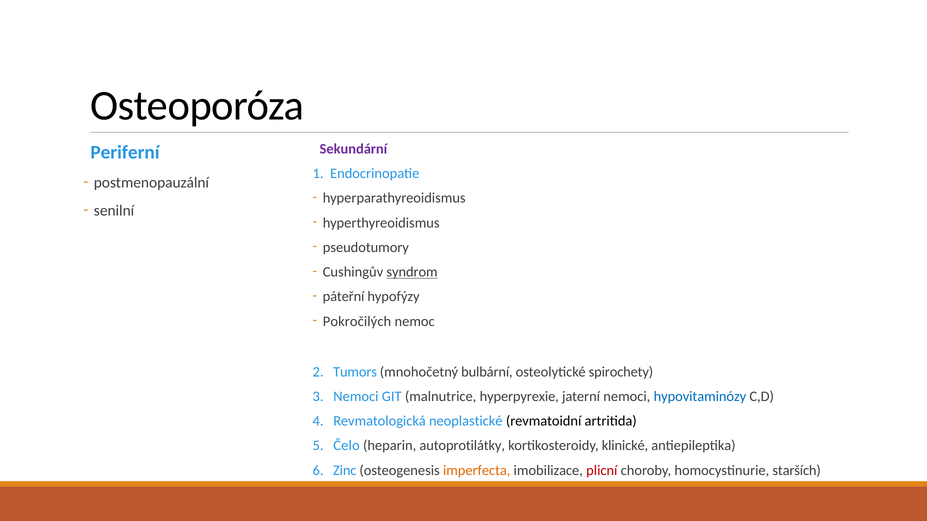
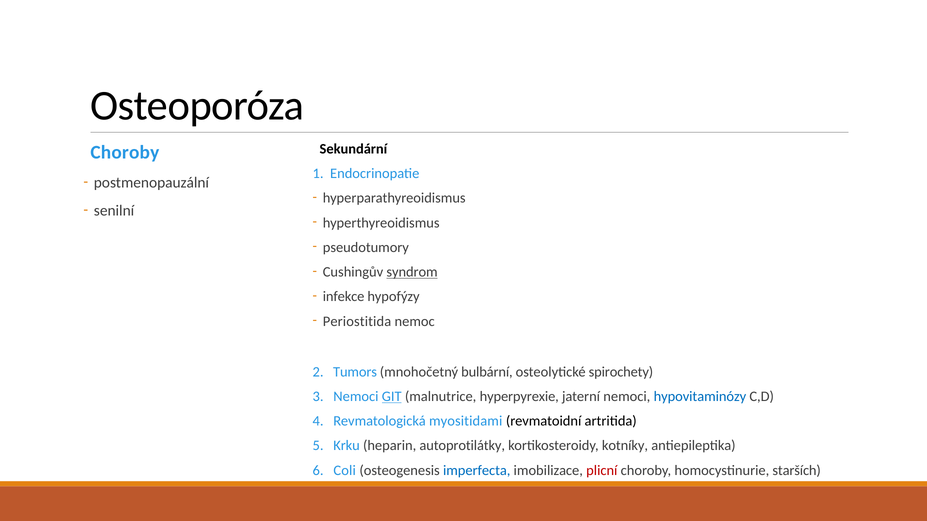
Sekundární colour: purple -> black (353, 149)
Periferní: Periferní -> Choroby (125, 152)
páteřní: páteřní -> infekce (344, 297)
Pokročilých: Pokročilých -> Periostitida (357, 321)
GIT underline: none -> present (392, 397)
neoplastické: neoplastické -> myositidami (466, 421)
Čelo: Čelo -> Krku (347, 446)
klinické: klinické -> kotníky (625, 446)
Zinc: Zinc -> Coli (345, 471)
imperfecta colour: orange -> blue (477, 471)
